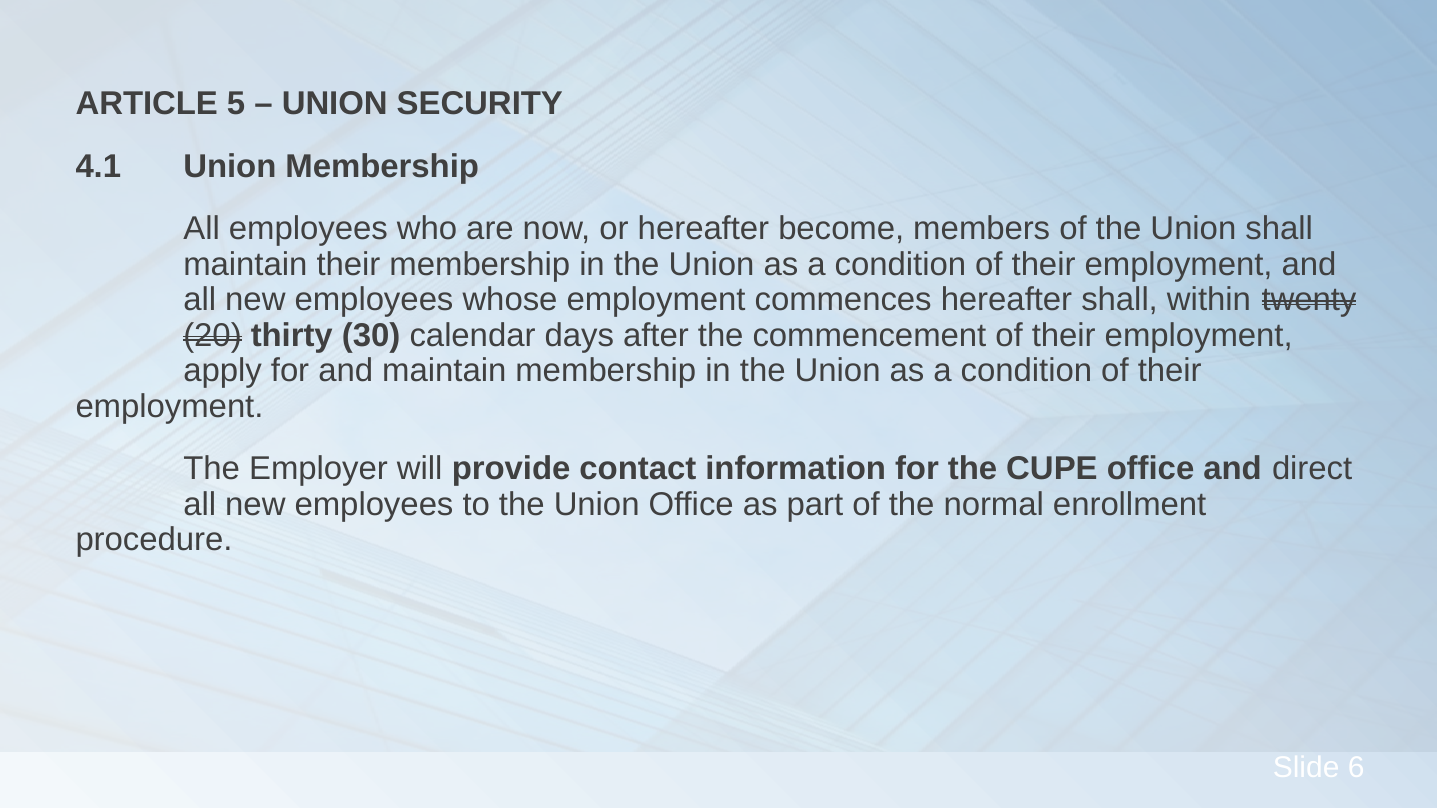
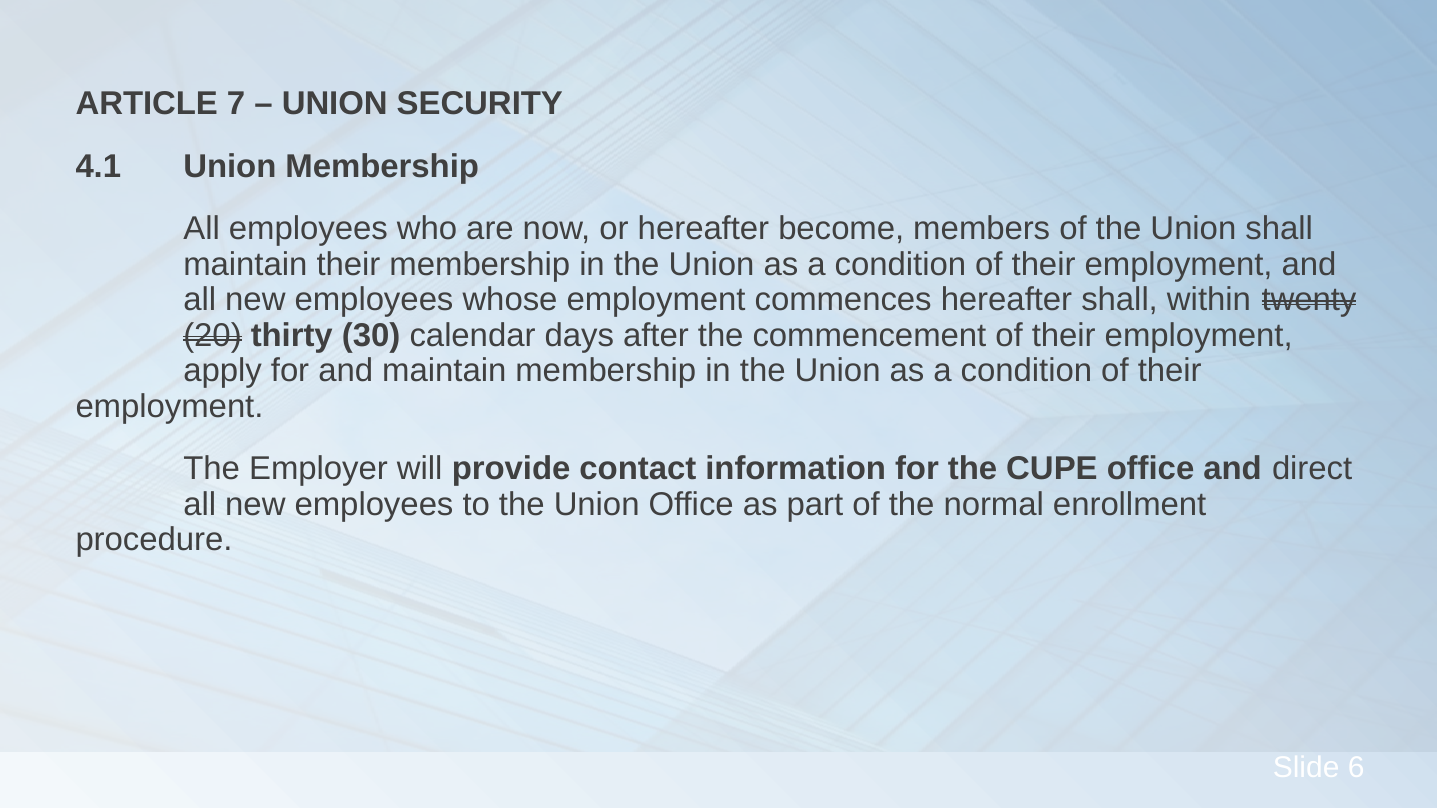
5: 5 -> 7 (236, 104)
